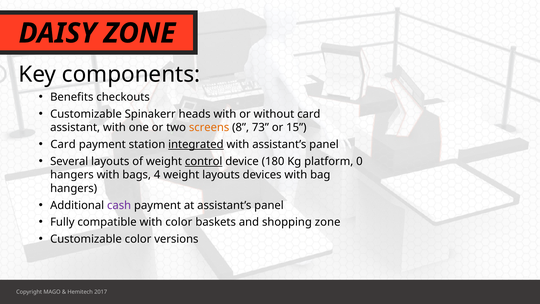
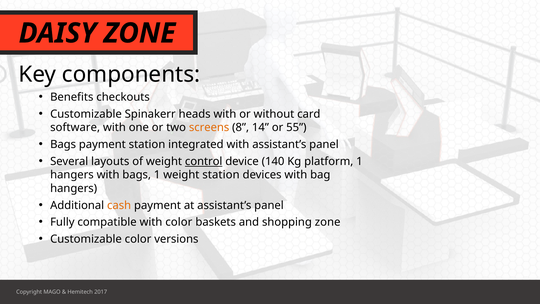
assistant: assistant -> software (75, 127)
73: 73 -> 14 (260, 127)
15: 15 -> 55 (296, 127)
Card: Card -> Bags (63, 144)
integrated underline: present -> none (196, 144)
180: 180 -> 140 (273, 161)
platform 0: 0 -> 1 (359, 161)
bags 4: 4 -> 1 (157, 175)
weight layouts: layouts -> station (221, 175)
cash colour: purple -> orange (119, 205)
